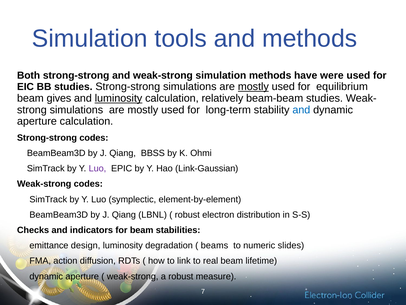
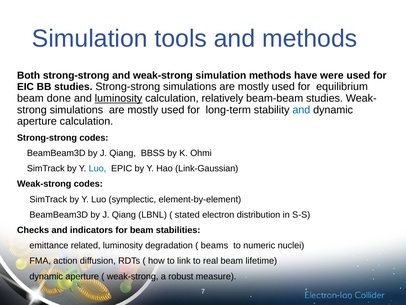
mostly underline: present -> none (253, 87)
gives: gives -> done (59, 98)
Luo colour: purple -> blue (97, 168)
robust: robust -> stated (187, 214)
design: design -> related (86, 245)
slides: slides -> nuclei (291, 245)
